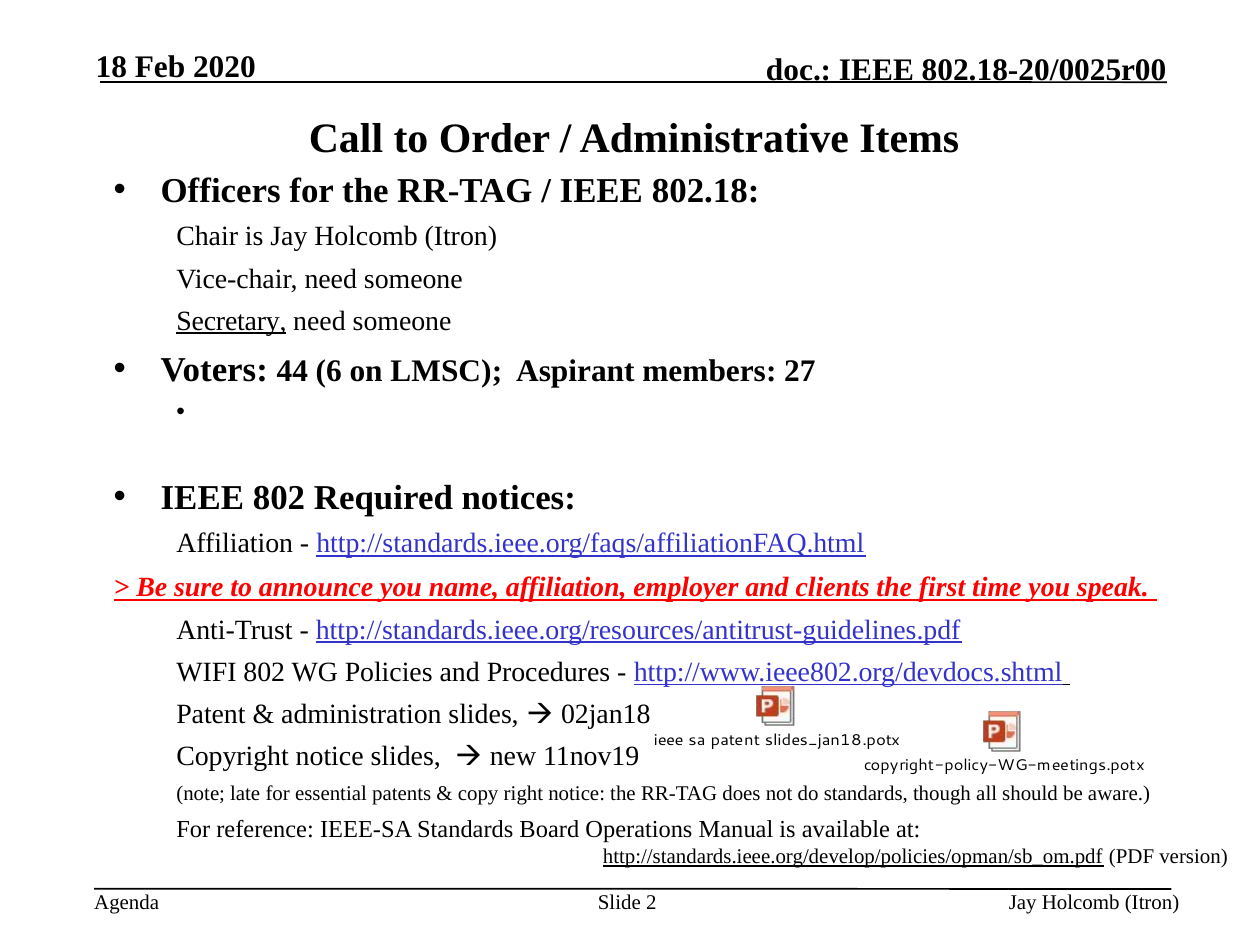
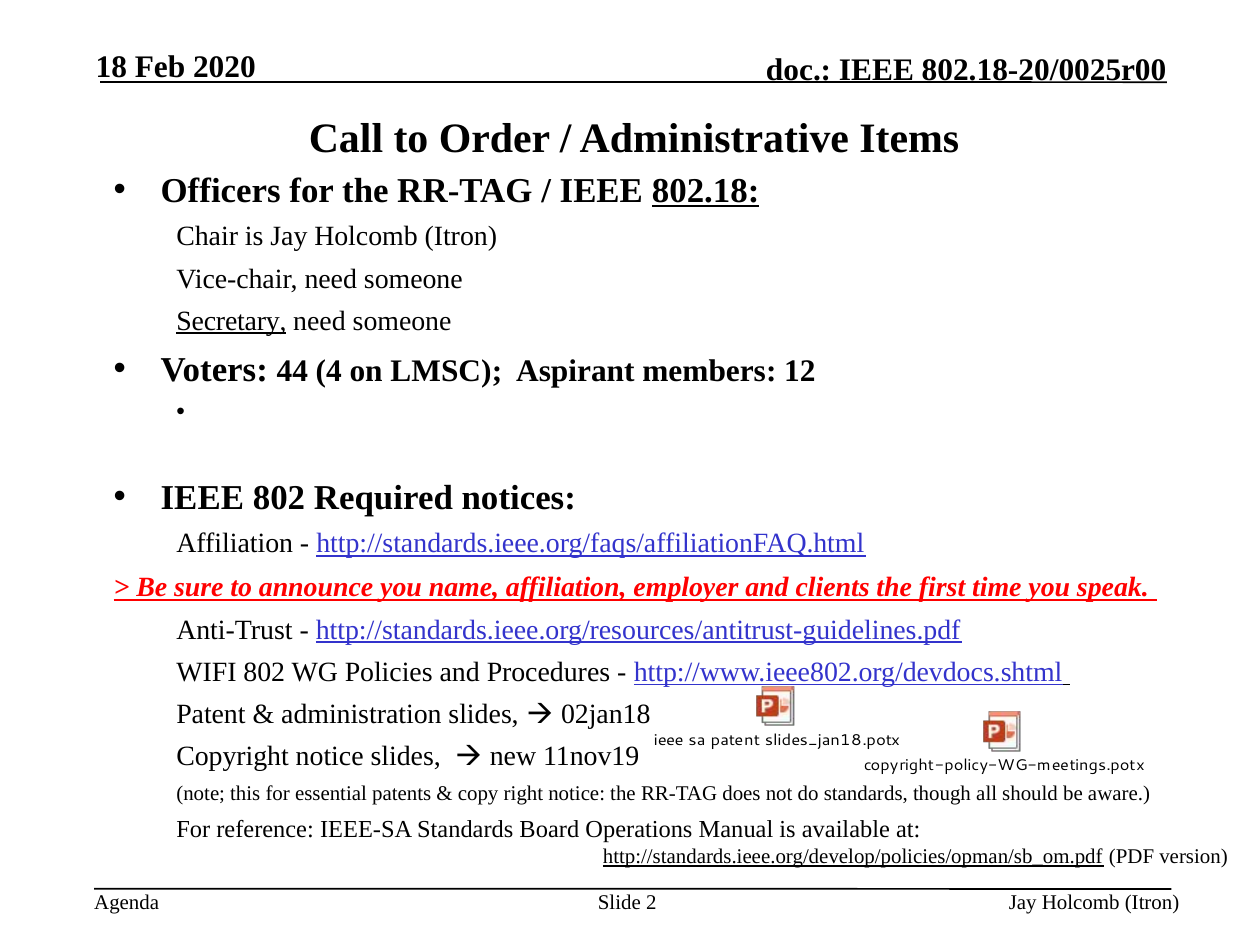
802.18 underline: none -> present (706, 191)
6: 6 -> 4 (329, 371)
27: 27 -> 12 (800, 371)
note late: late -> this (245, 794)
